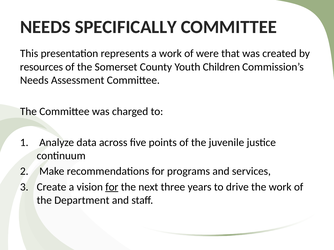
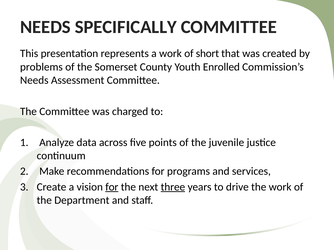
were: were -> short (207, 54)
resources: resources -> problems (41, 67)
Children: Children -> Enrolled (221, 67)
three underline: none -> present (173, 187)
